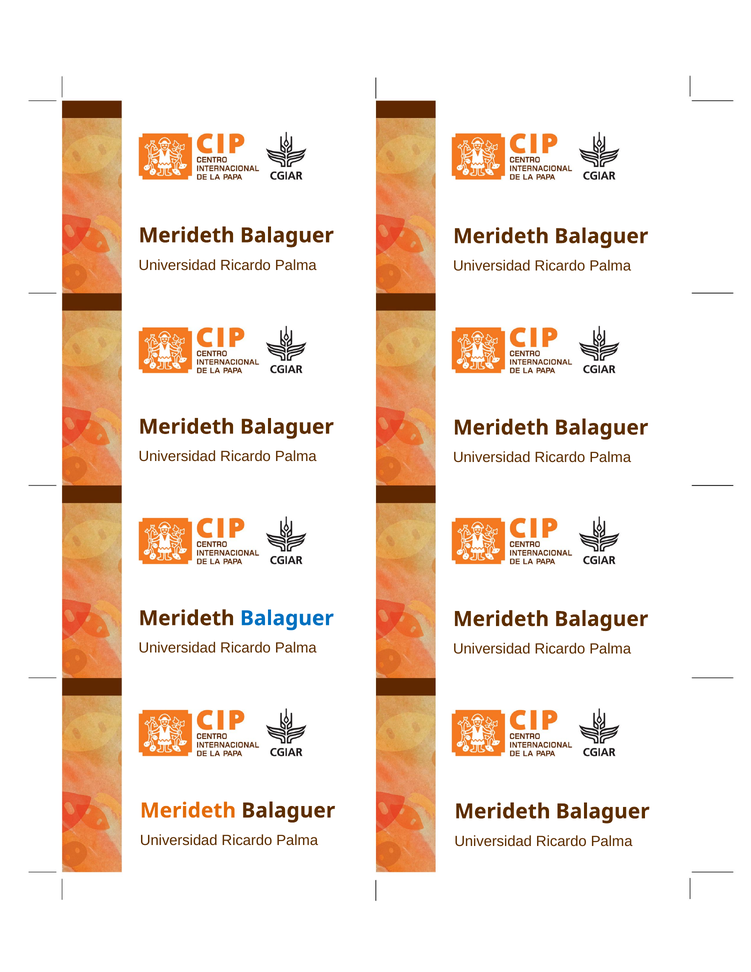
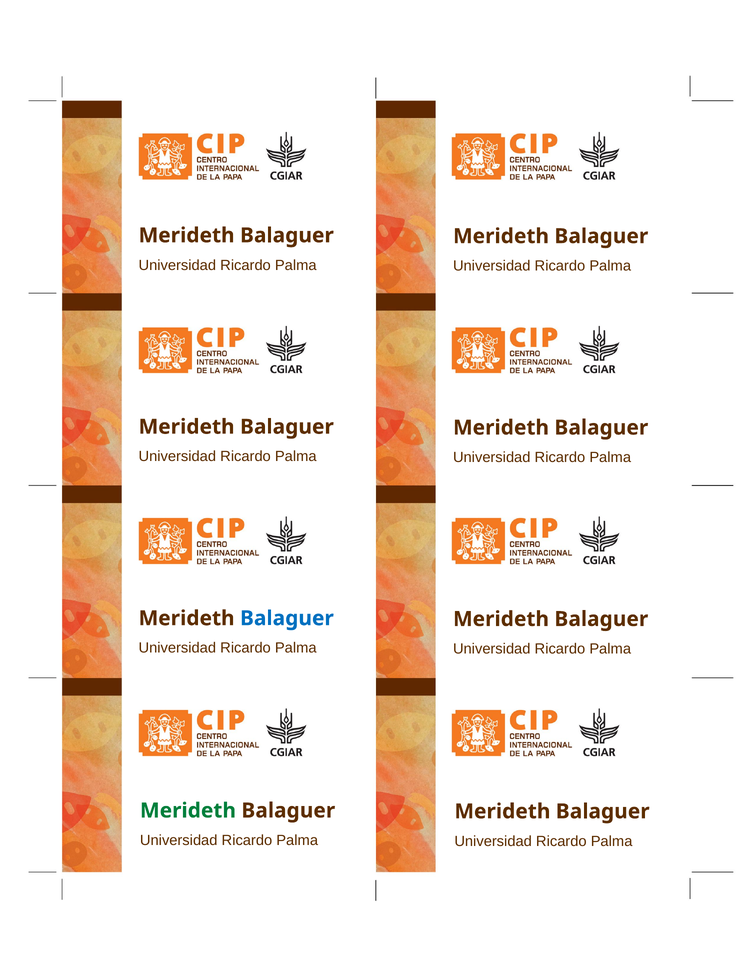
Merideth colour: orange -> green (188, 811)
